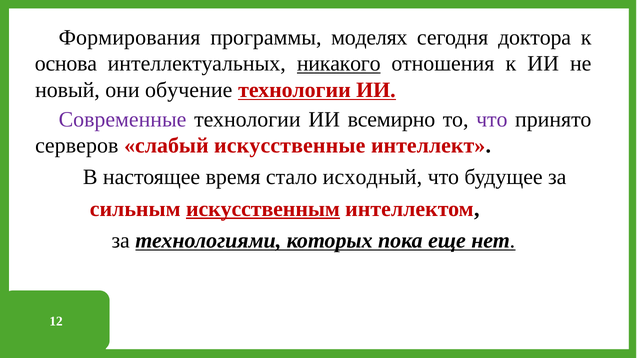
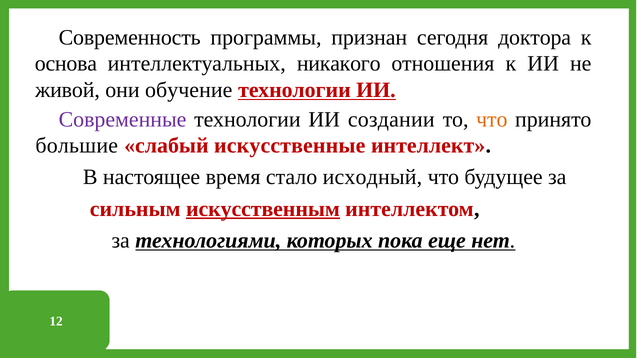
Формирования: Формирования -> Современность (130, 37)
моделях: моделях -> признан (369, 37)
никакого underline: present -> none (339, 64)
новый: новый -> живой (68, 90)
всемирно: всемирно -> создании (391, 120)
что colour: purple -> orange (492, 120)
серверов: серверов -> большие (77, 146)
